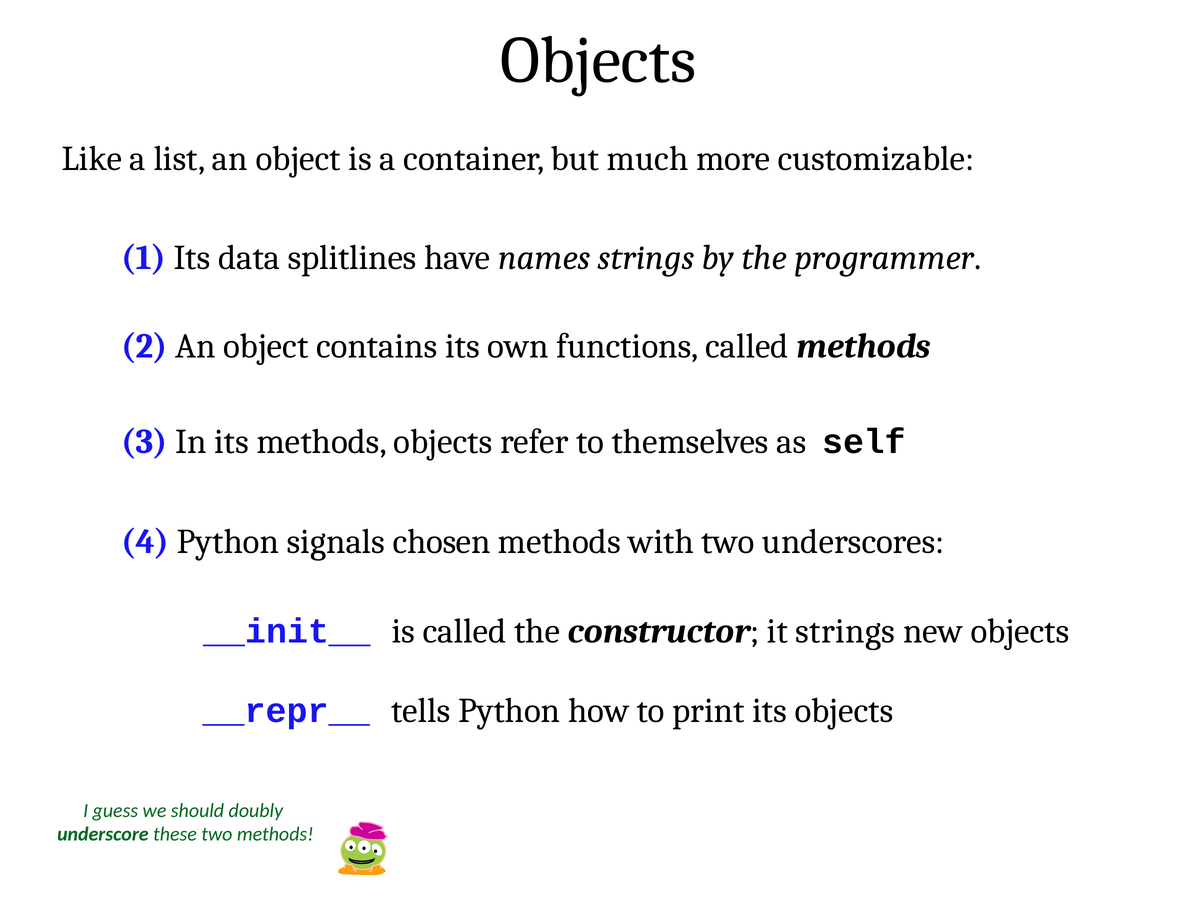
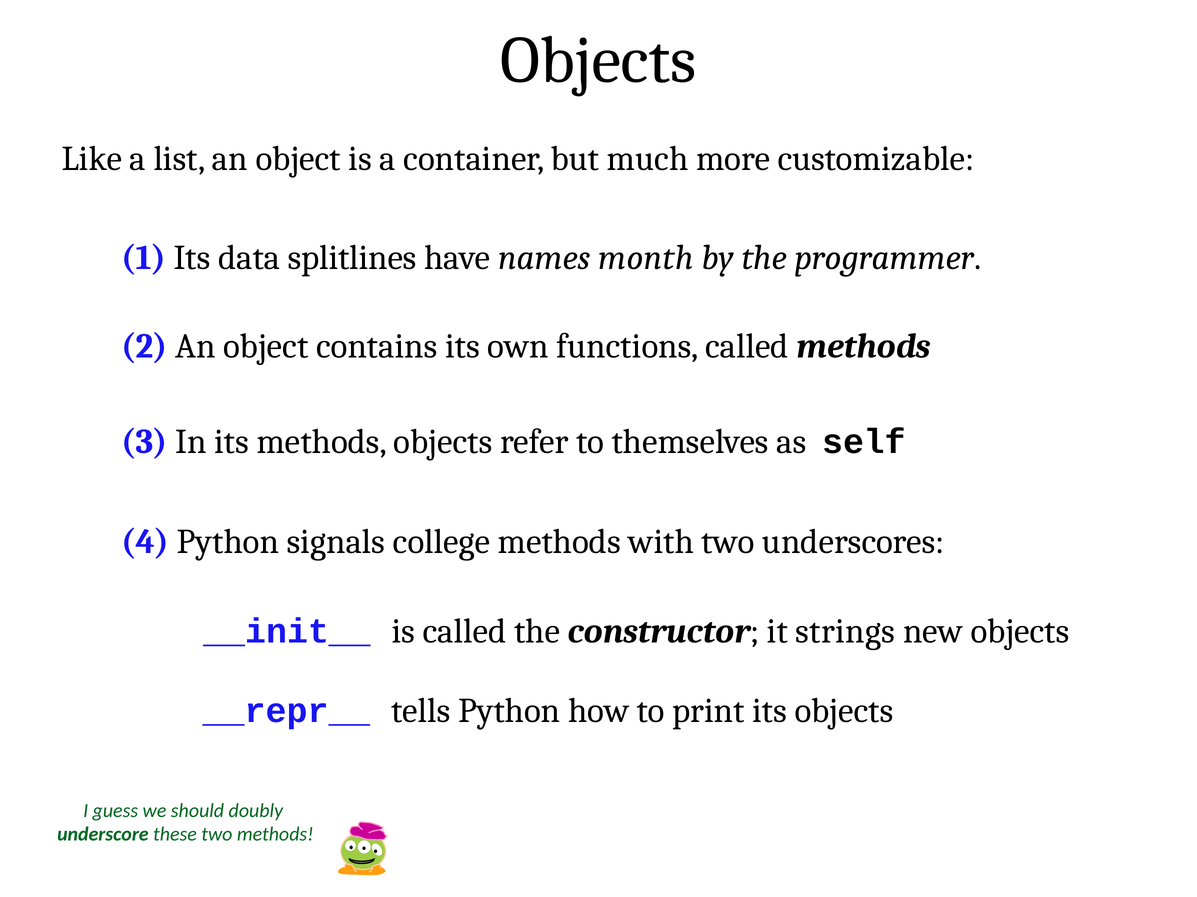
names strings: strings -> month (646, 258)
chosen: chosen -> college (441, 542)
